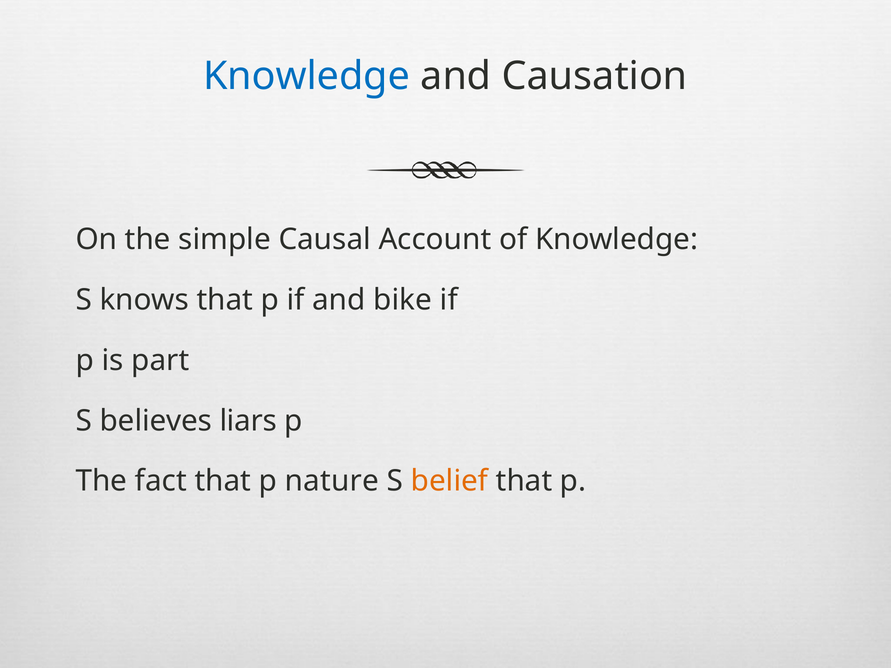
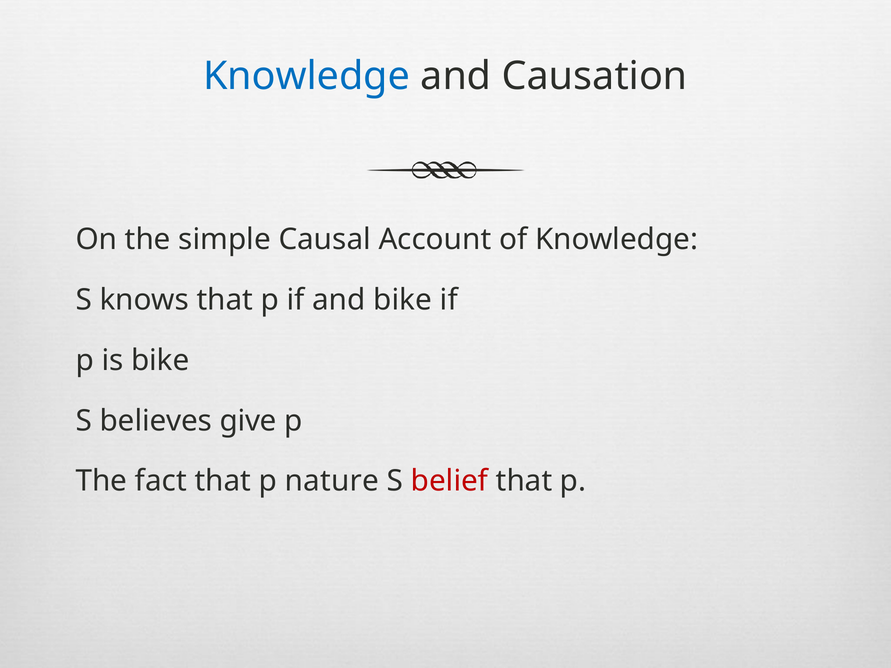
is part: part -> bike (160, 360)
liars: liars -> give (248, 421)
belief colour: orange -> red (450, 481)
